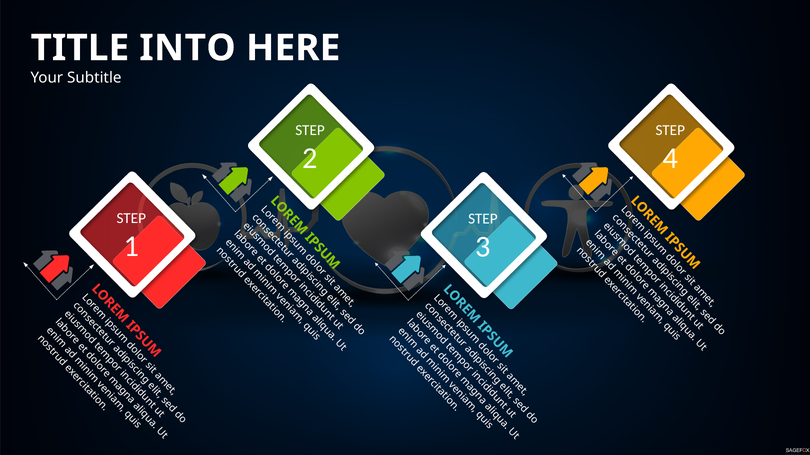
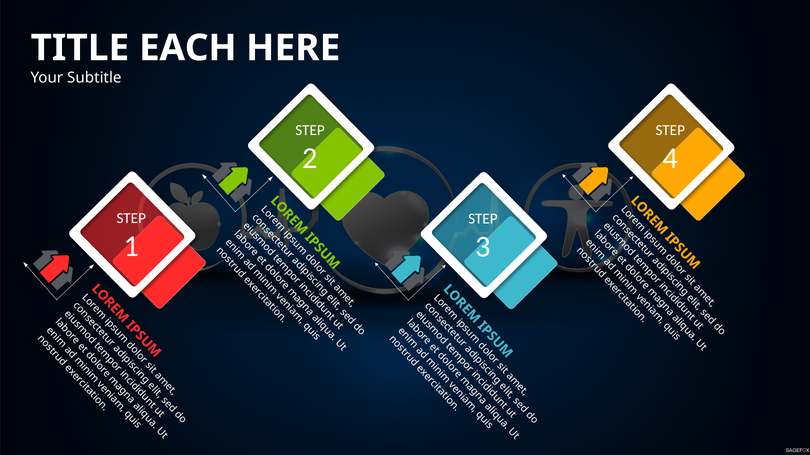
INTO: INTO -> EACH (188, 48)
